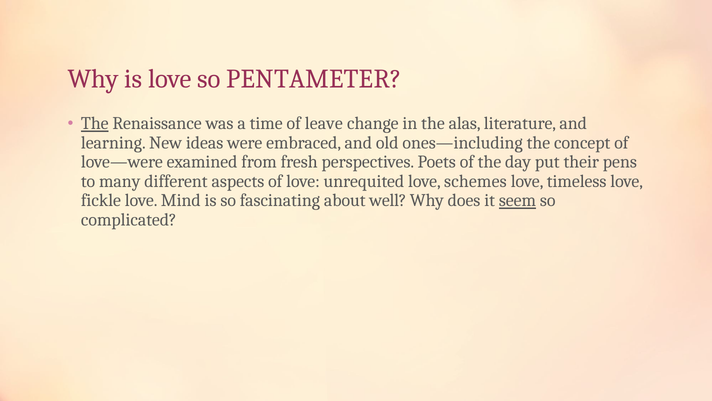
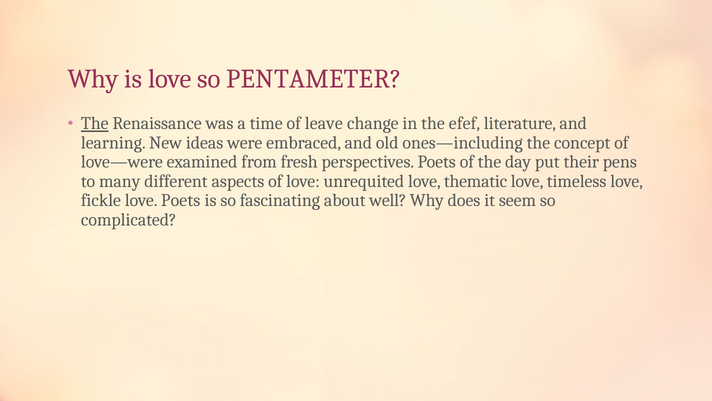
alas: alas -> efef (464, 123)
schemes: schemes -> thematic (476, 181)
love Mind: Mind -> Poets (181, 200)
seem underline: present -> none (517, 200)
